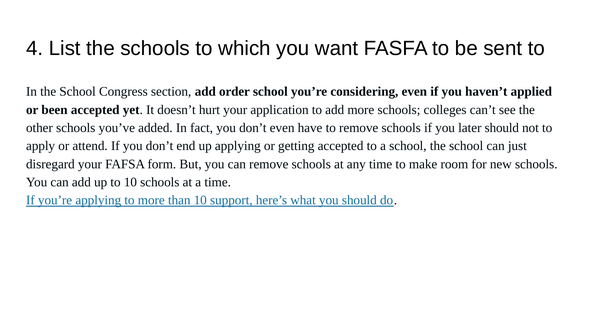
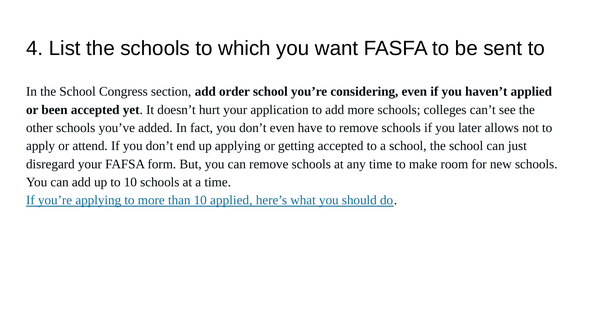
later should: should -> allows (502, 128)
10 support: support -> applied (231, 200)
